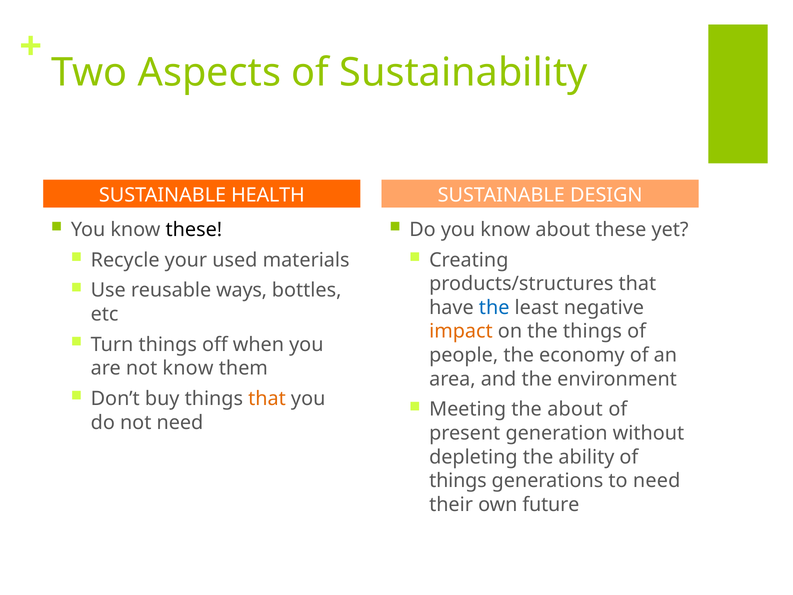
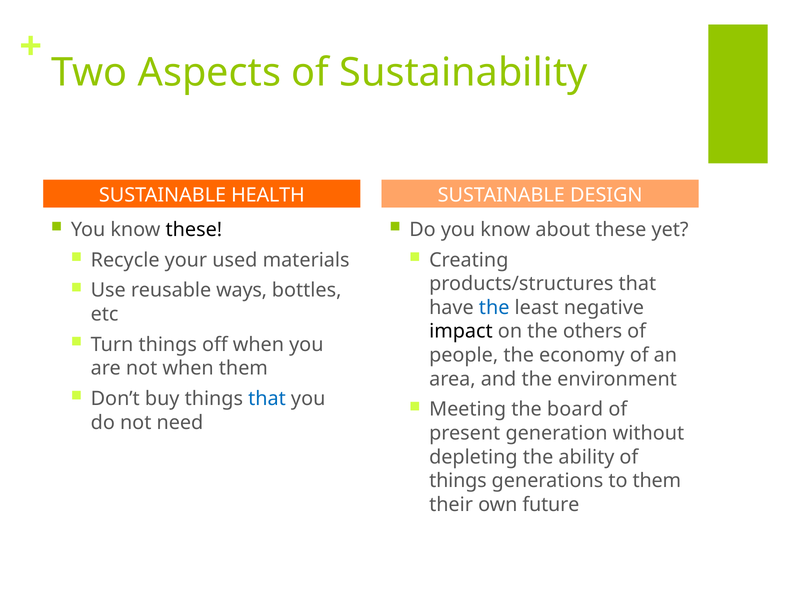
impact colour: orange -> black (461, 331)
the things: things -> others (593, 331)
not know: know -> when (188, 368)
that colour: orange -> blue (267, 399)
the about: about -> board (575, 409)
to need: need -> them (657, 481)
